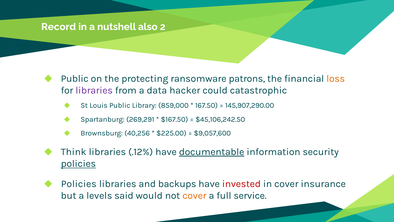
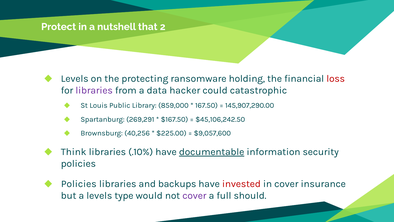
Record: Record -> Protect (59, 27)
also: also -> that (148, 27)
Public: Public -> Levels (75, 78)
patrons: patrons -> holding (247, 78)
loss colour: orange -> red (336, 78)
.12%: .12% -> .10% (141, 152)
policies underline: present -> none (78, 163)
said: said -> type (124, 195)
cover colour: orange -> purple (194, 195)
service: service -> should (250, 195)
